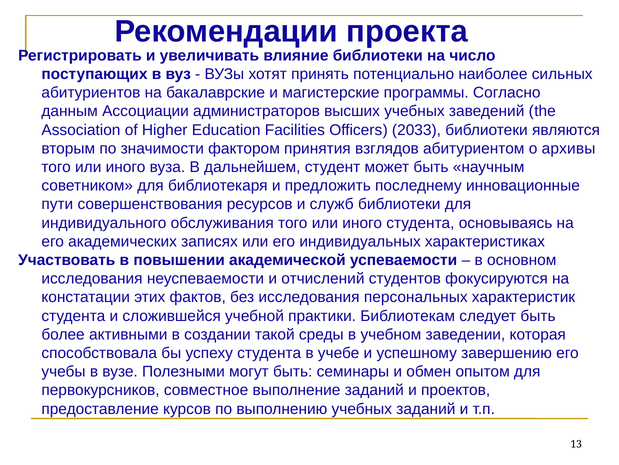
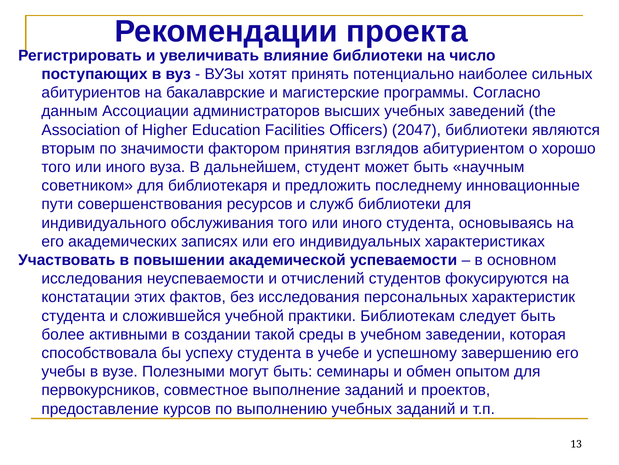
2033: 2033 -> 2047 (417, 130)
архивы: архивы -> хорошо (569, 148)
